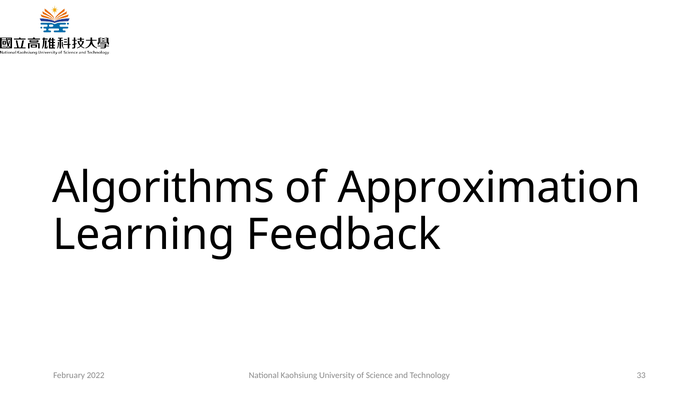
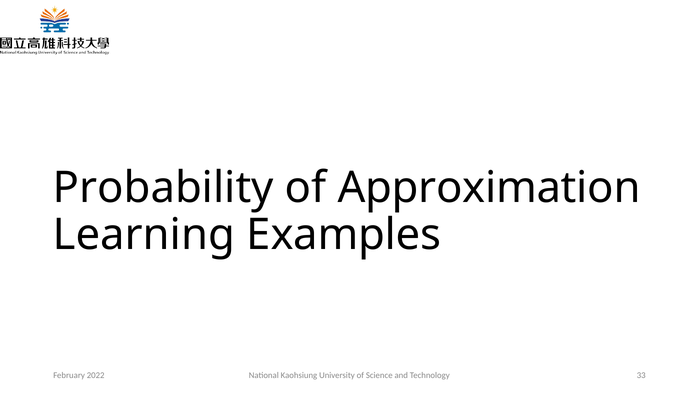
Algorithms: Algorithms -> Probability (163, 188)
Feedback: Feedback -> Examples (344, 235)
